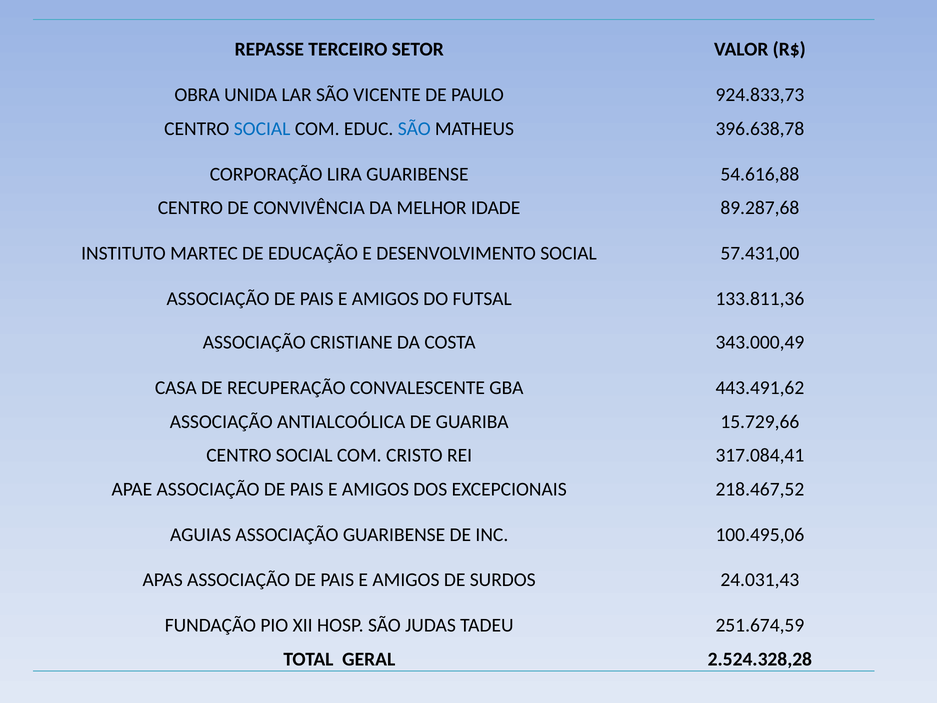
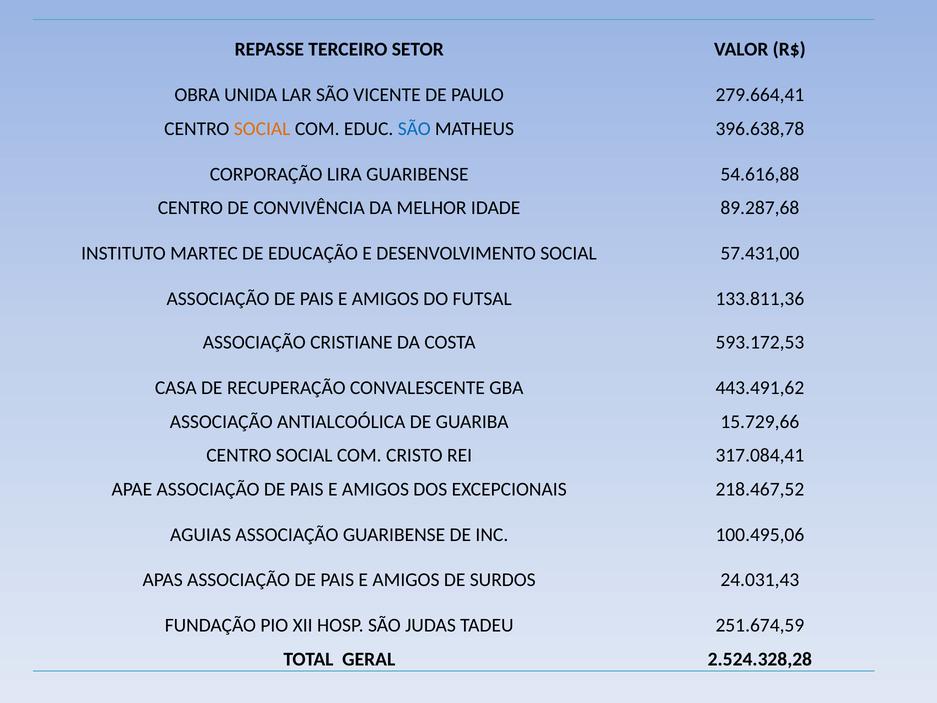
924.833,73: 924.833,73 -> 279.664,41 (760, 95)
SOCIAL colour: blue -> orange (262, 129)
343.000,49: 343.000,49 -> 593.172,53 (760, 342)
